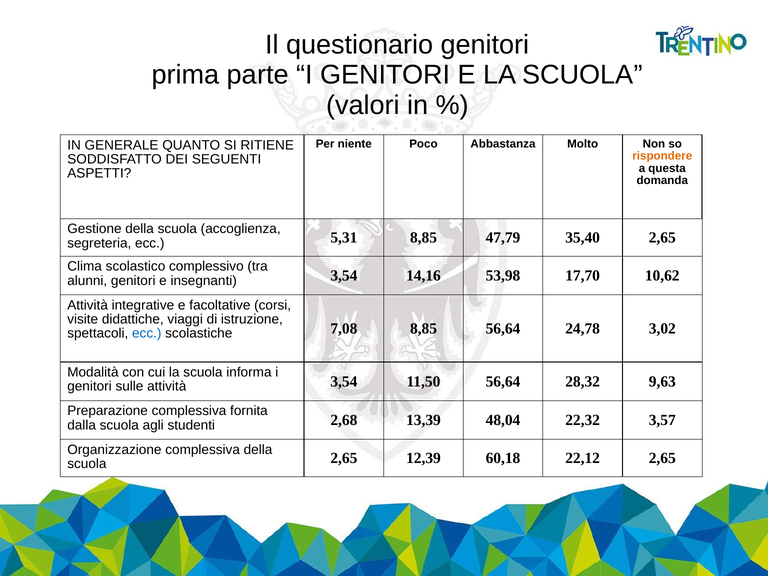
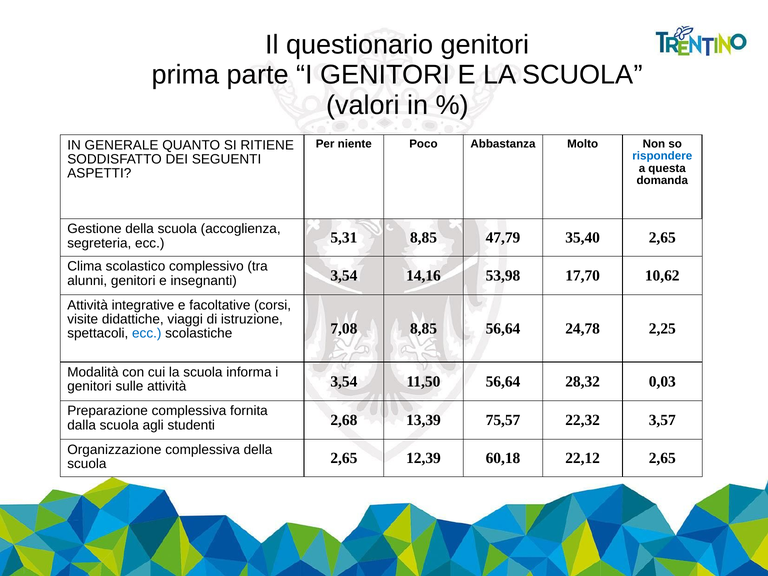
rispondere colour: orange -> blue (662, 156)
3,02: 3,02 -> 2,25 (662, 328)
9,63: 9,63 -> 0,03 (662, 381)
48,04: 48,04 -> 75,57 (503, 420)
